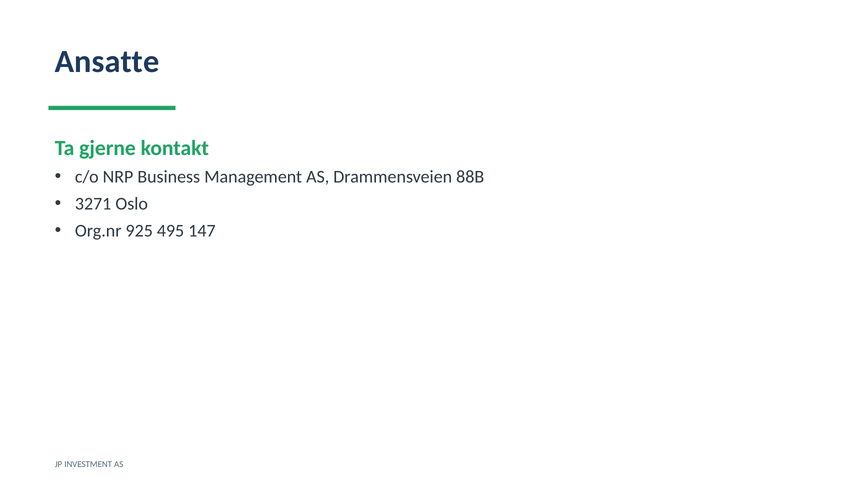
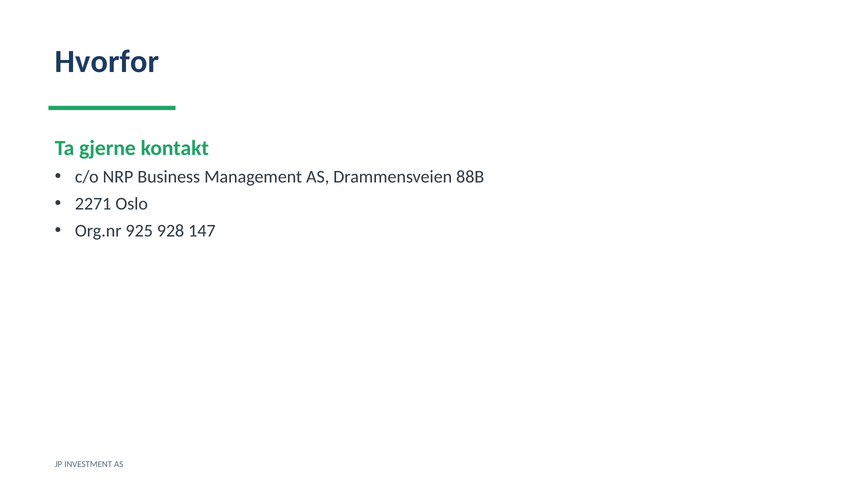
Ansatte: Ansatte -> Hvorfor (107, 61)
3271: 3271 -> 2271 (93, 204)
495: 495 -> 928 (171, 231)
